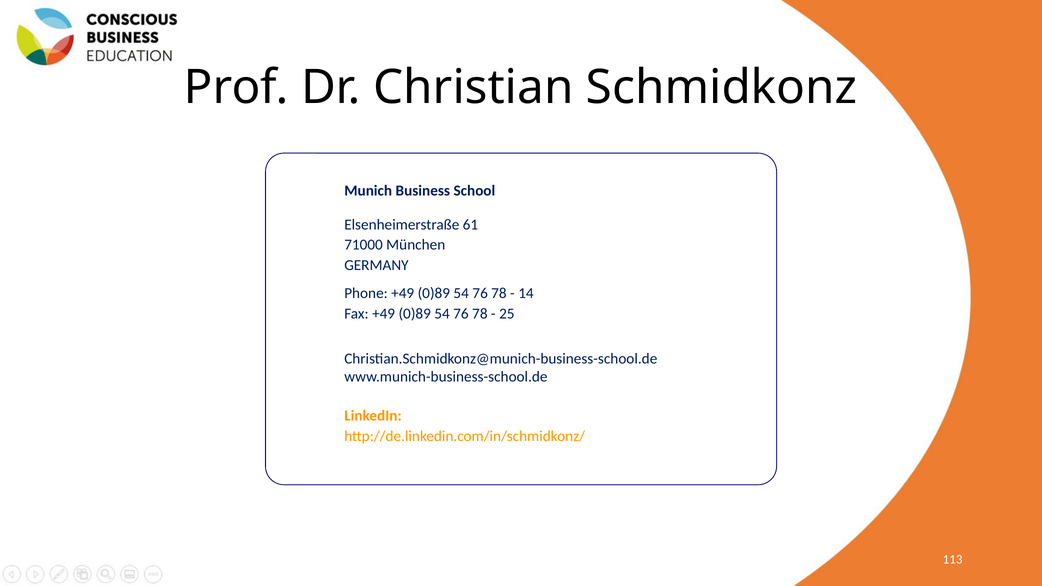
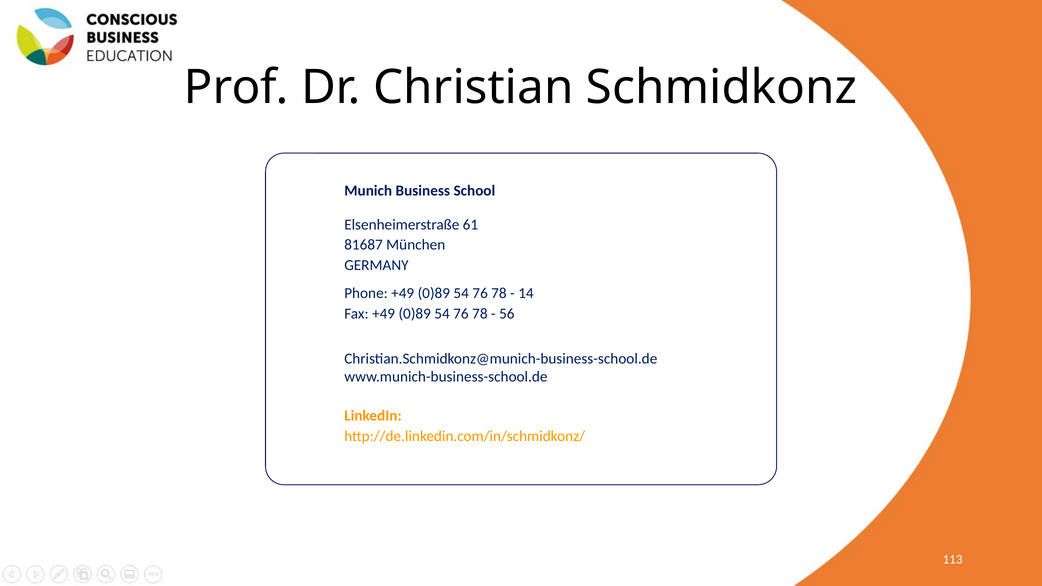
71000: 71000 -> 81687 (364, 245)
25: 25 -> 56 (507, 314)
